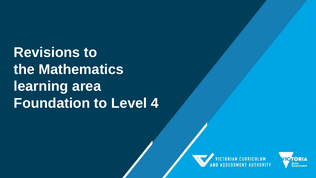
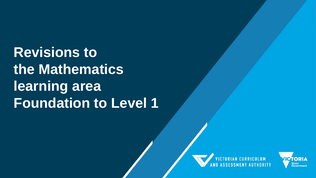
4: 4 -> 1 (155, 103)
